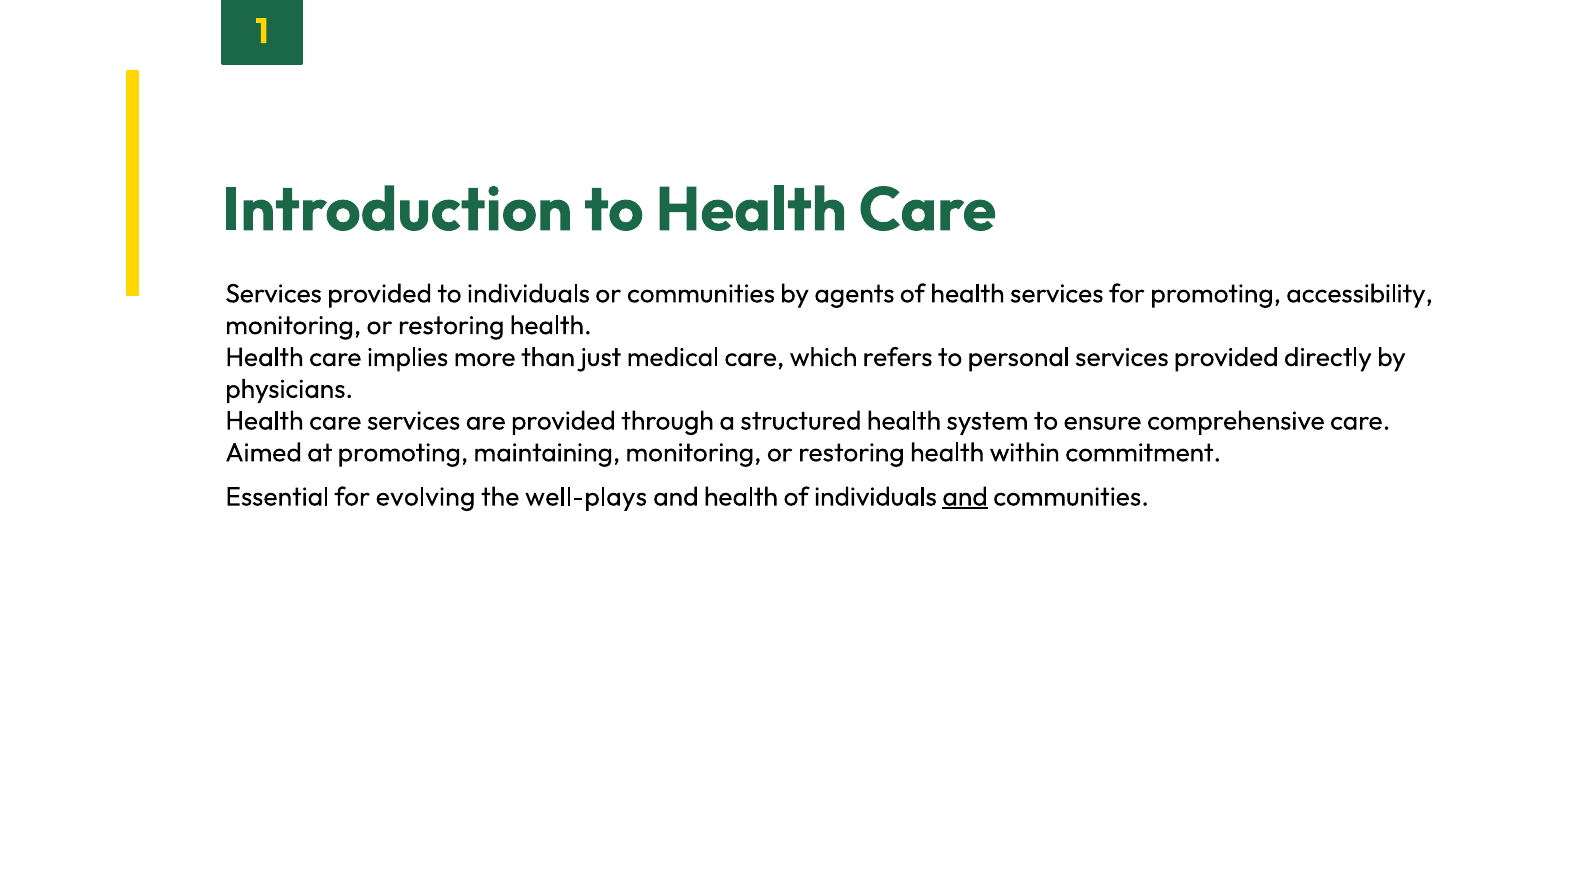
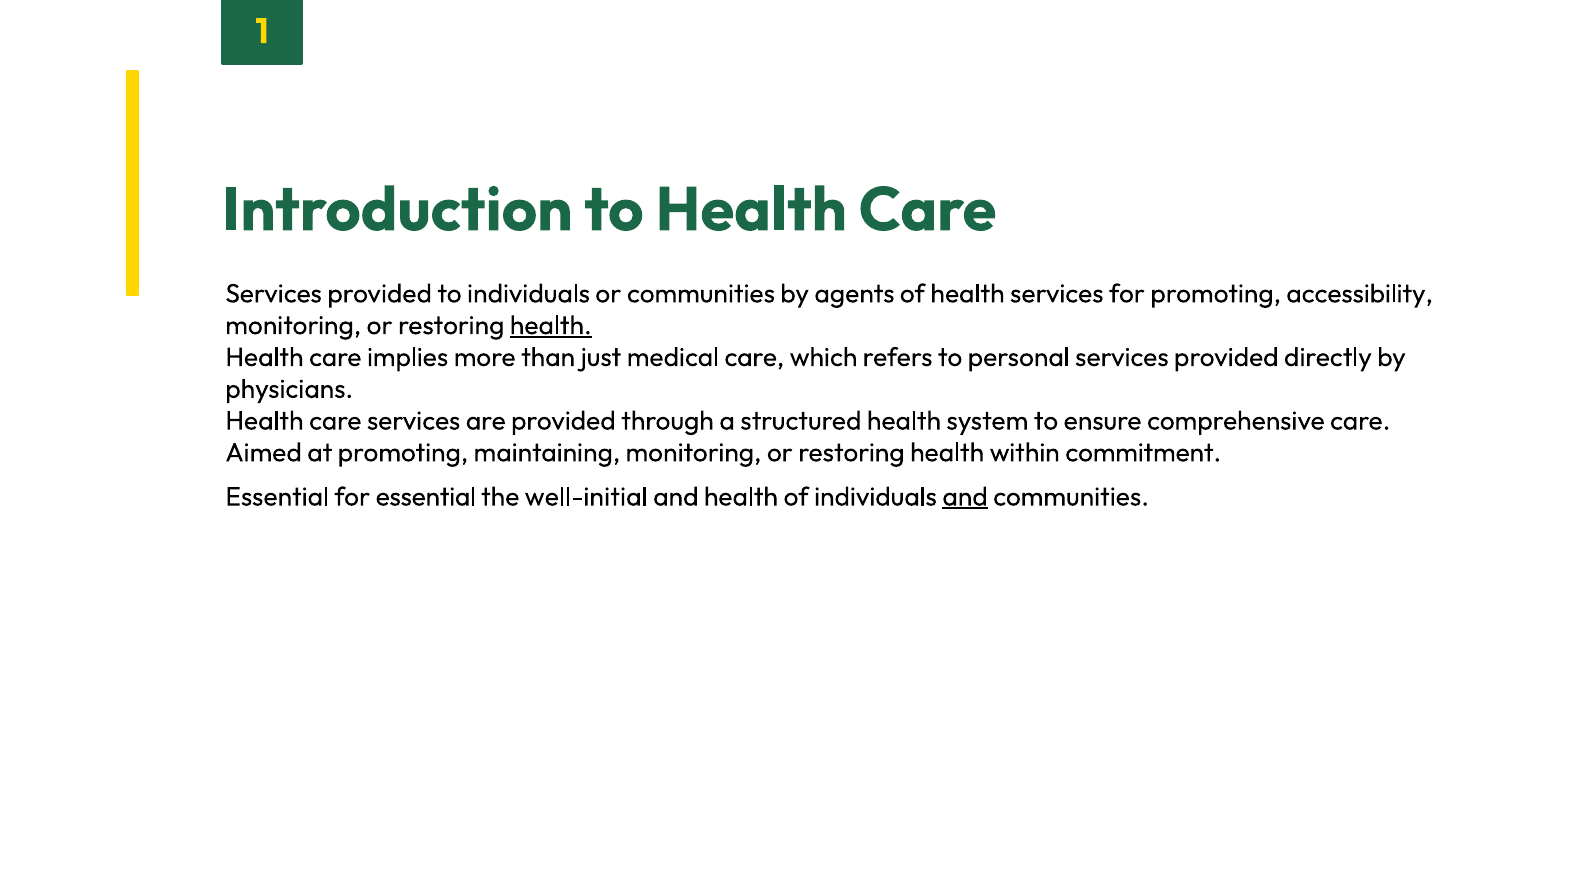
health underline: none -> present (551, 325)
for evolving: evolving -> essential (426, 497)
well-plays: well-plays -> well-initial (586, 497)
